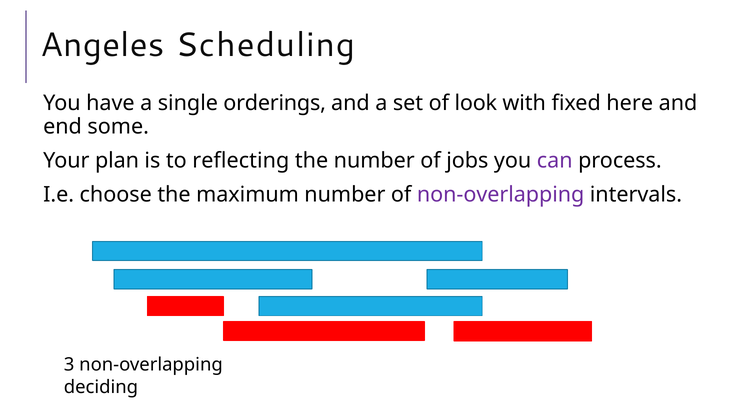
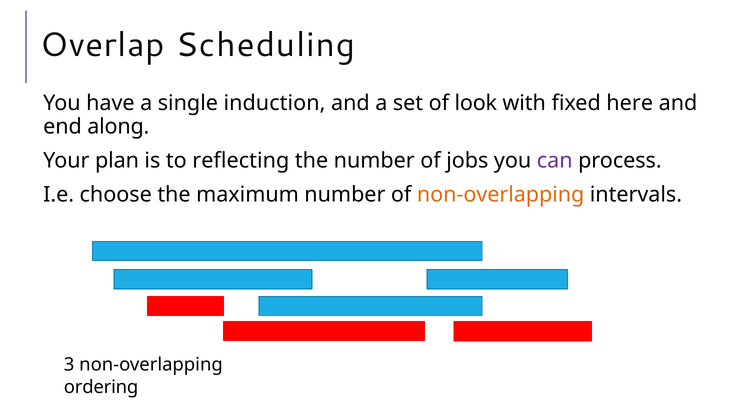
Angeles: Angeles -> Overlap (102, 45)
orderings: orderings -> induction (274, 103)
some: some -> along (118, 126)
non-overlapping colour: purple -> orange (501, 194)
deciding: deciding -> ordering (101, 387)
